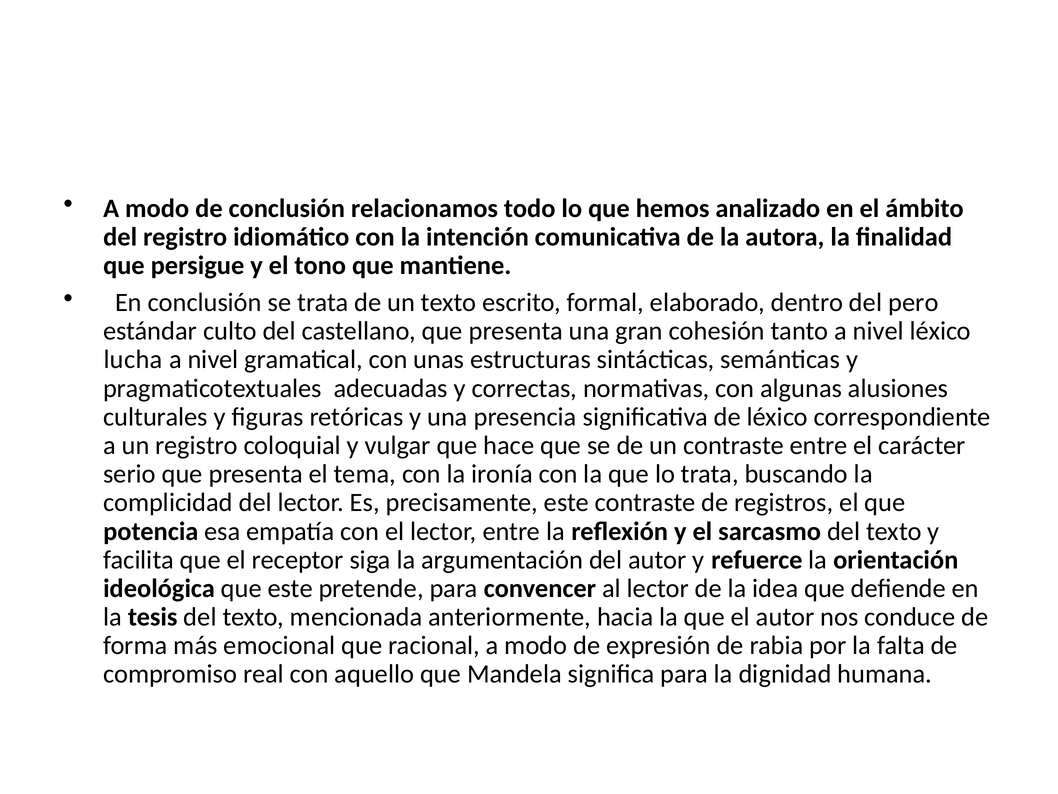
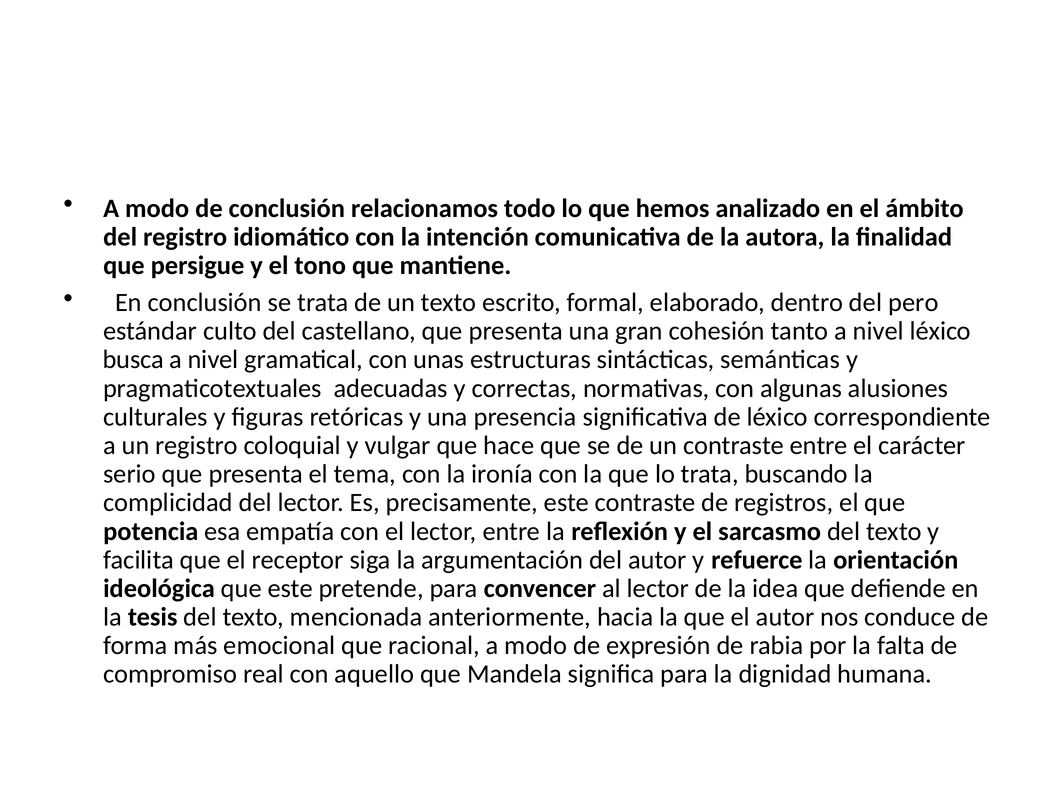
lucha: lucha -> busca (133, 359)
